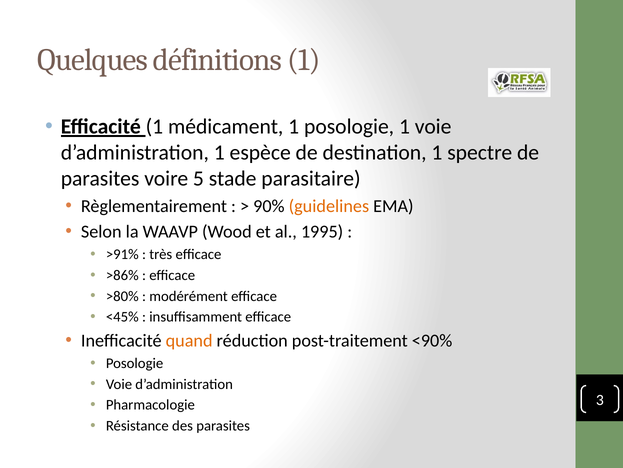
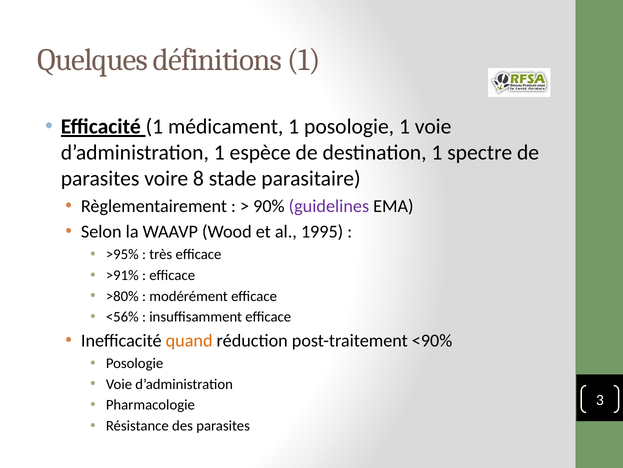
5: 5 -> 8 (198, 179)
guidelines colour: orange -> purple (329, 206)
>91%: >91% -> >95% (122, 254)
>86%: >86% -> >91% (122, 275)
<45%: <45% -> <56% (122, 317)
